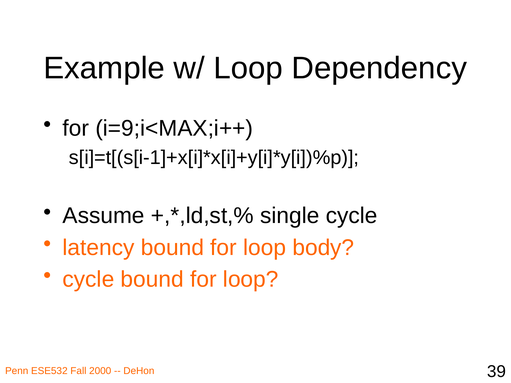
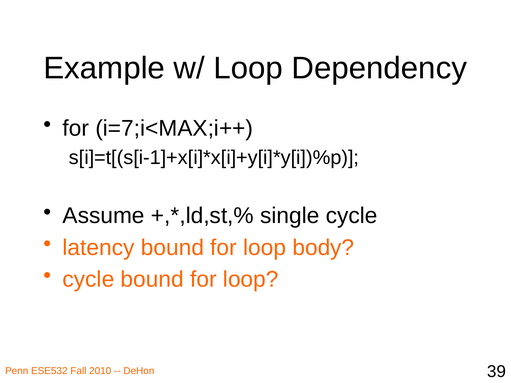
i=9;i<MAX;i++: i=9;i<MAX;i++ -> i=7;i<MAX;i++ (174, 128)
2000: 2000 -> 2010 (100, 371)
